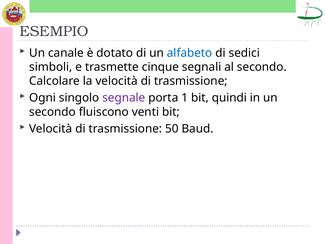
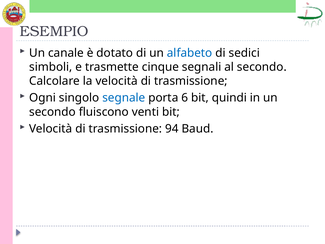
segnale colour: purple -> blue (124, 98)
1: 1 -> 6 (185, 98)
50: 50 -> 94 (172, 129)
